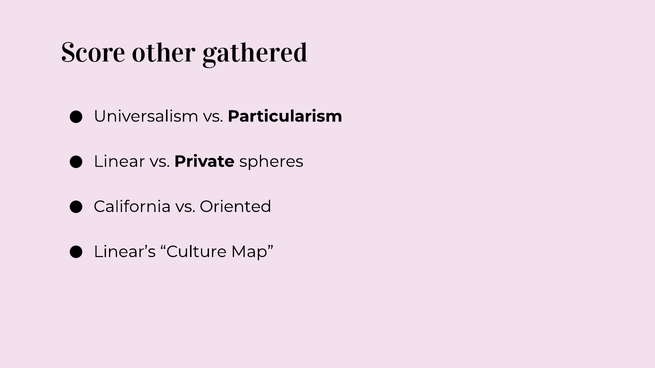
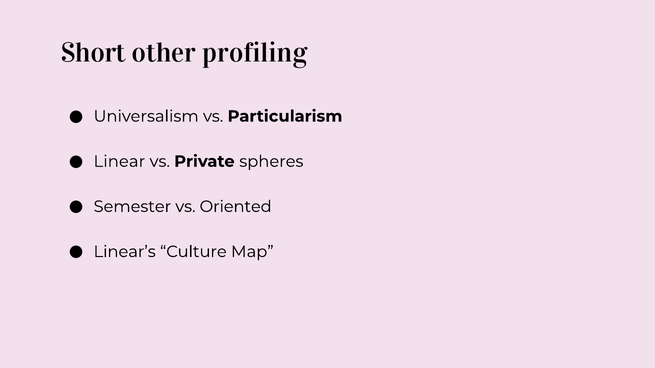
Score: Score -> Short (93, 53)
gathered: gathered -> profiling (255, 53)
California: California -> Semester (132, 207)
